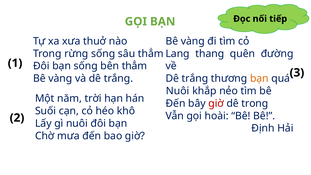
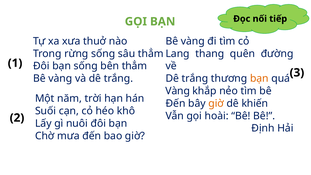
Nuôi: Nuôi -> Vàng (178, 91)
giờ colour: red -> orange (216, 104)
dê trong: trong -> khiến (255, 104)
